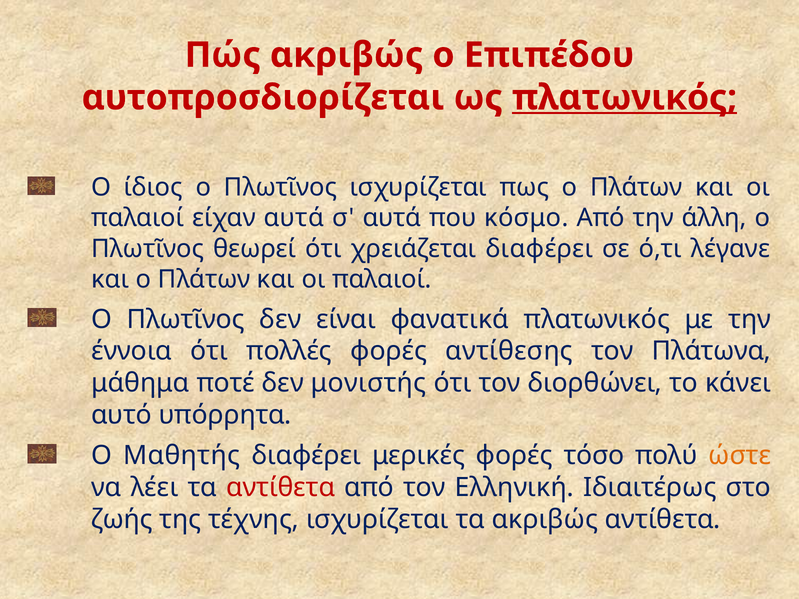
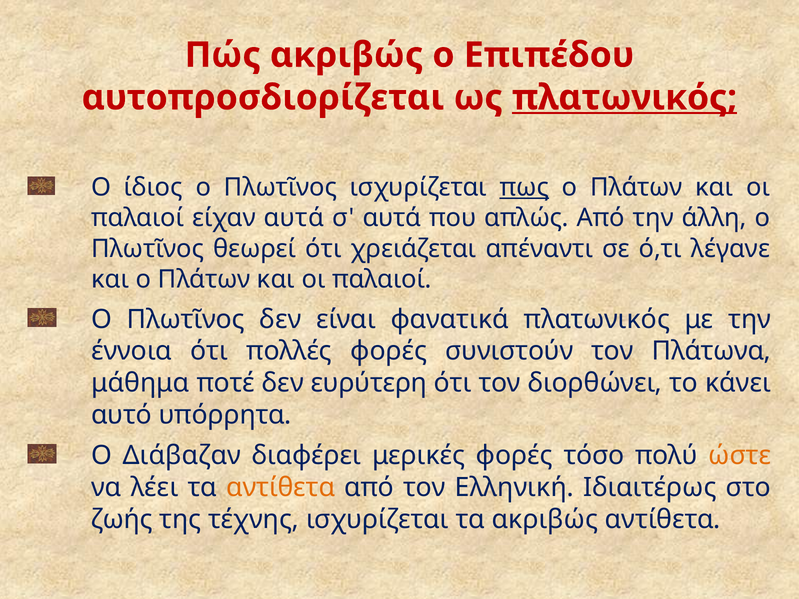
πως underline: none -> present (524, 188)
κόσμο: κόσμο -> απλώς (527, 218)
χρειάζεται διαφέρει: διαφέρει -> απέναντι (539, 249)
αντίθεσης: αντίθεσης -> συνιστούν (509, 351)
μονιστής: μονιστής -> ευρύτερη (369, 383)
Μαθητής: Μαθητής -> Διάβαζαν (182, 456)
αντίθετα colour: red -> orange (281, 488)
